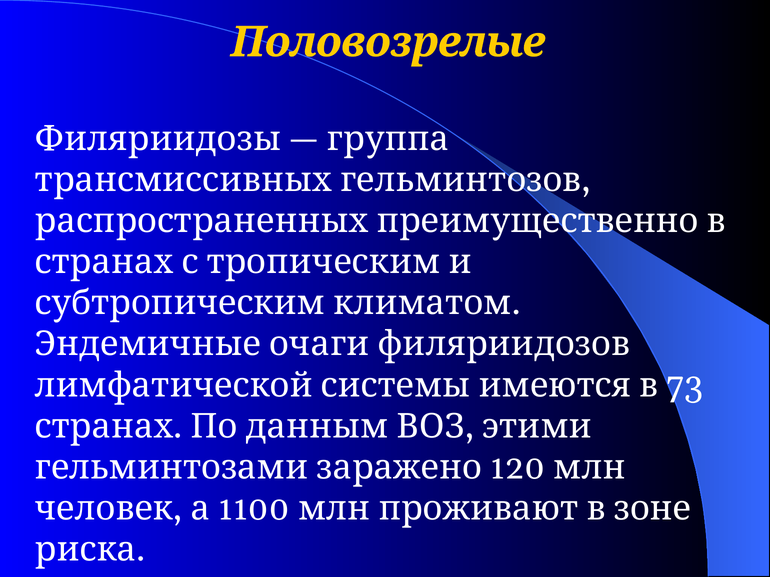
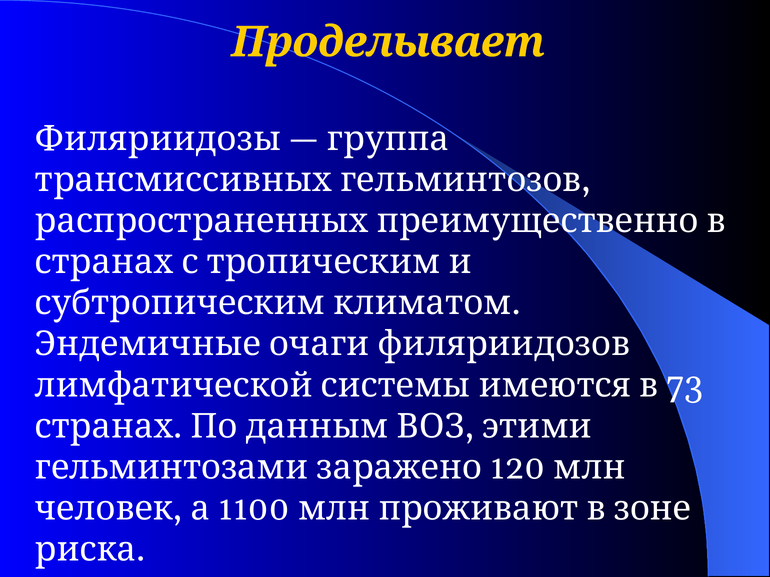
Половозрелые: Половозрелые -> Проделывает (388, 42)
